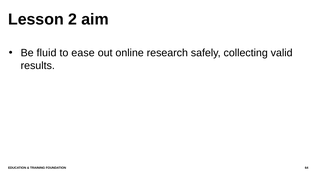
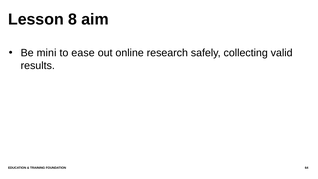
2: 2 -> 8 (73, 19)
fluid: fluid -> mini (47, 53)
